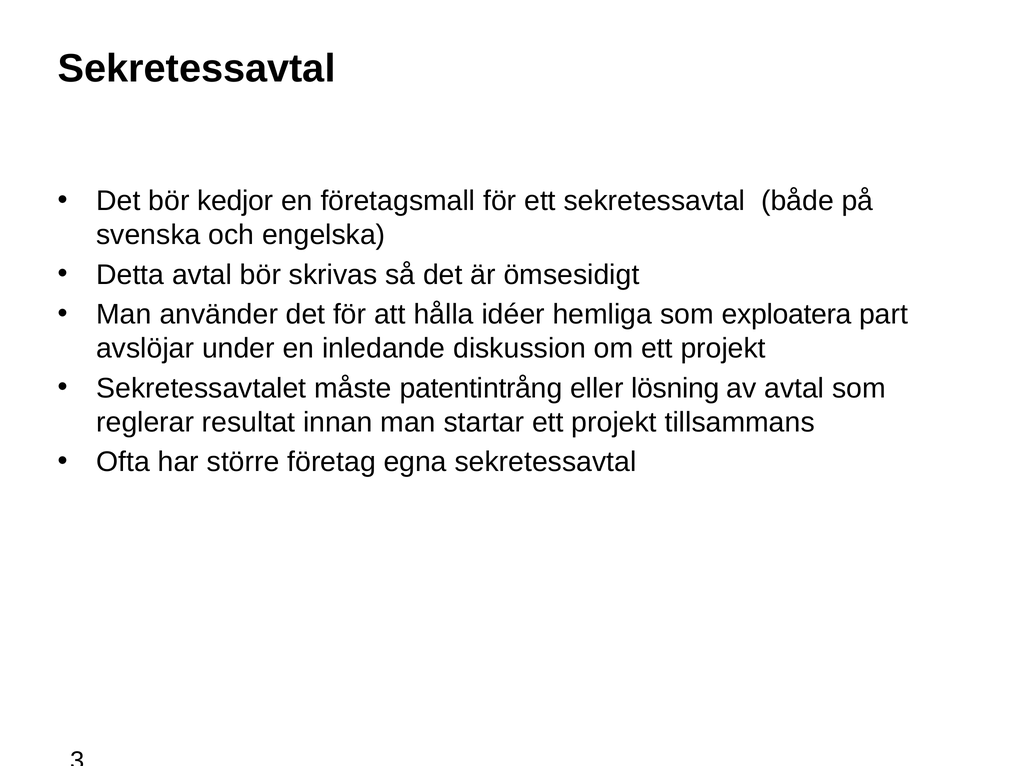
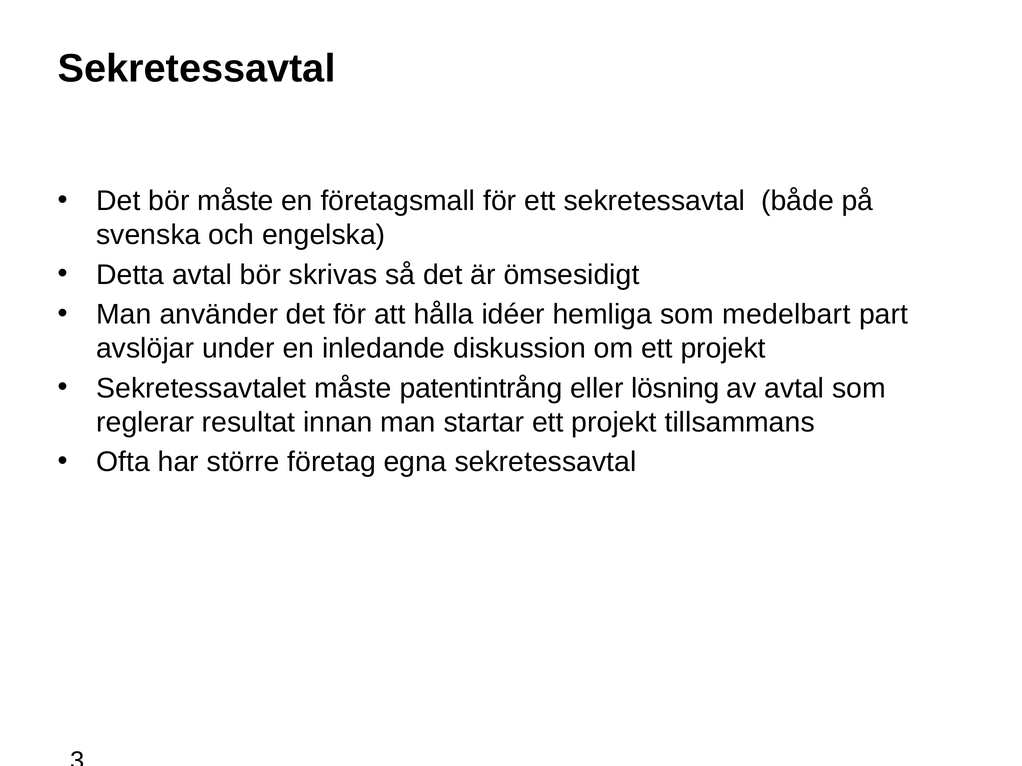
bör kedjor: kedjor -> måste (235, 201)
exploatera: exploatera -> medelbart (786, 315)
